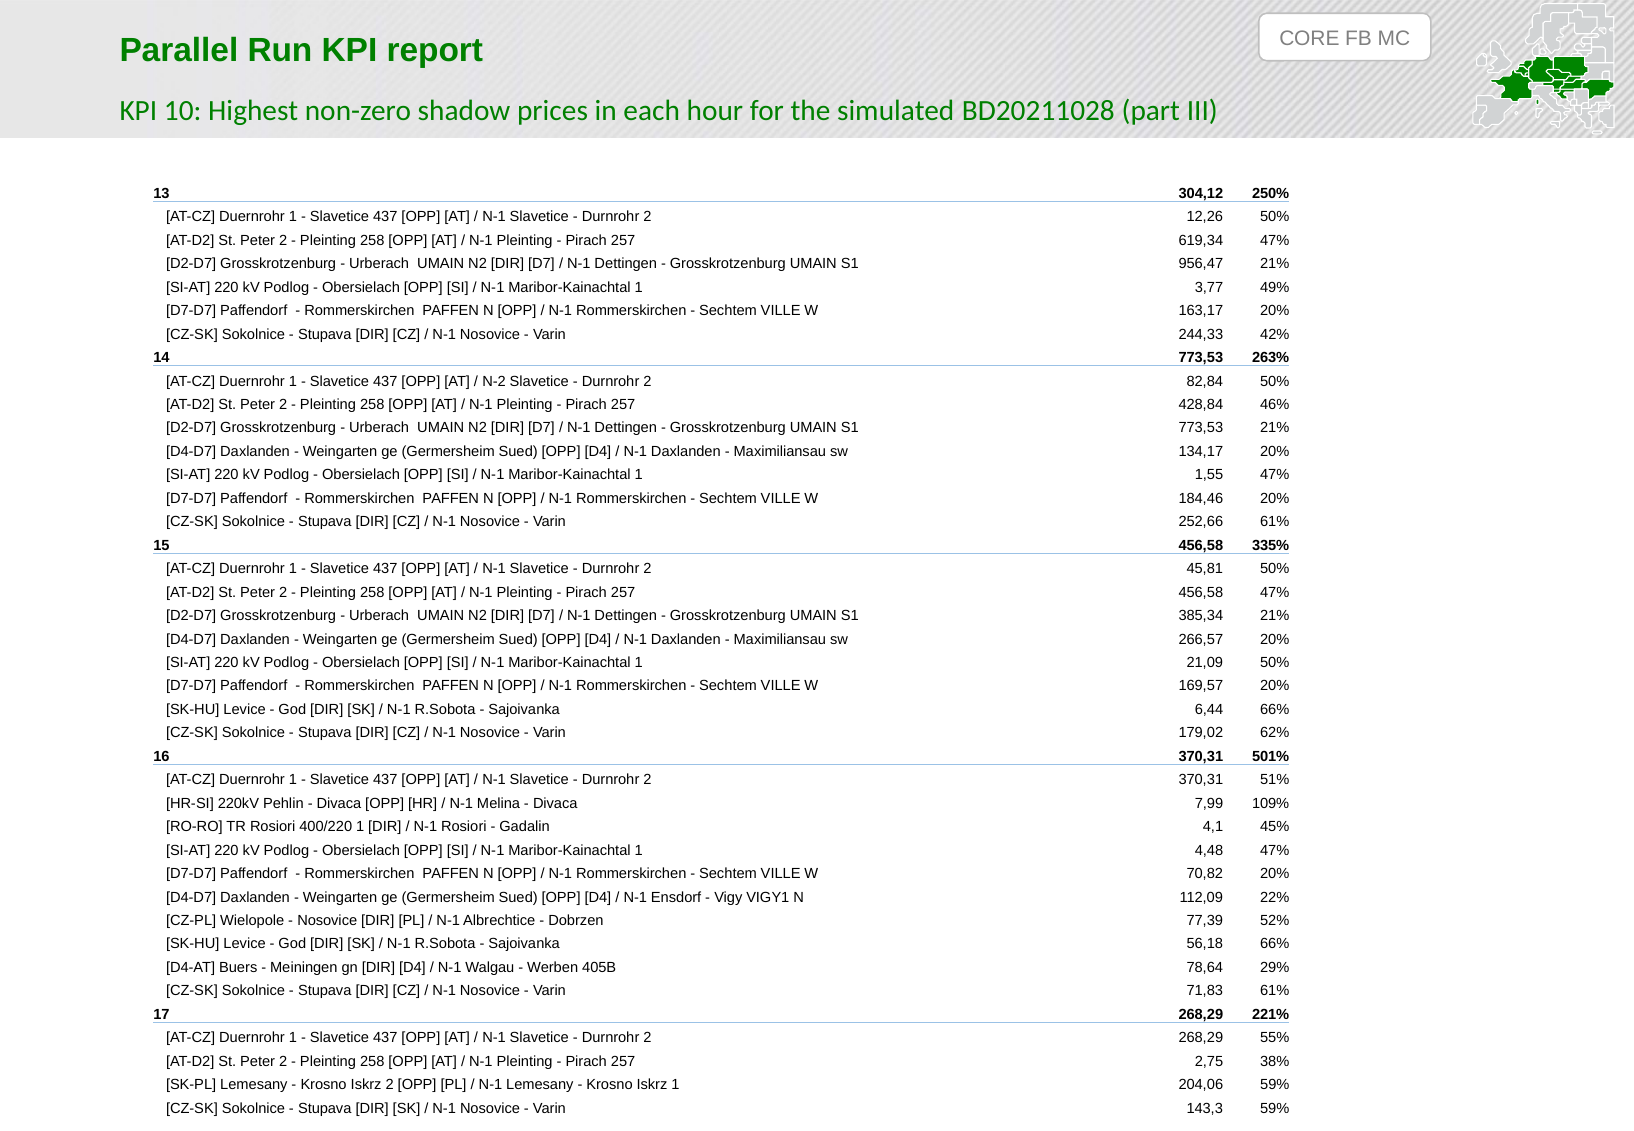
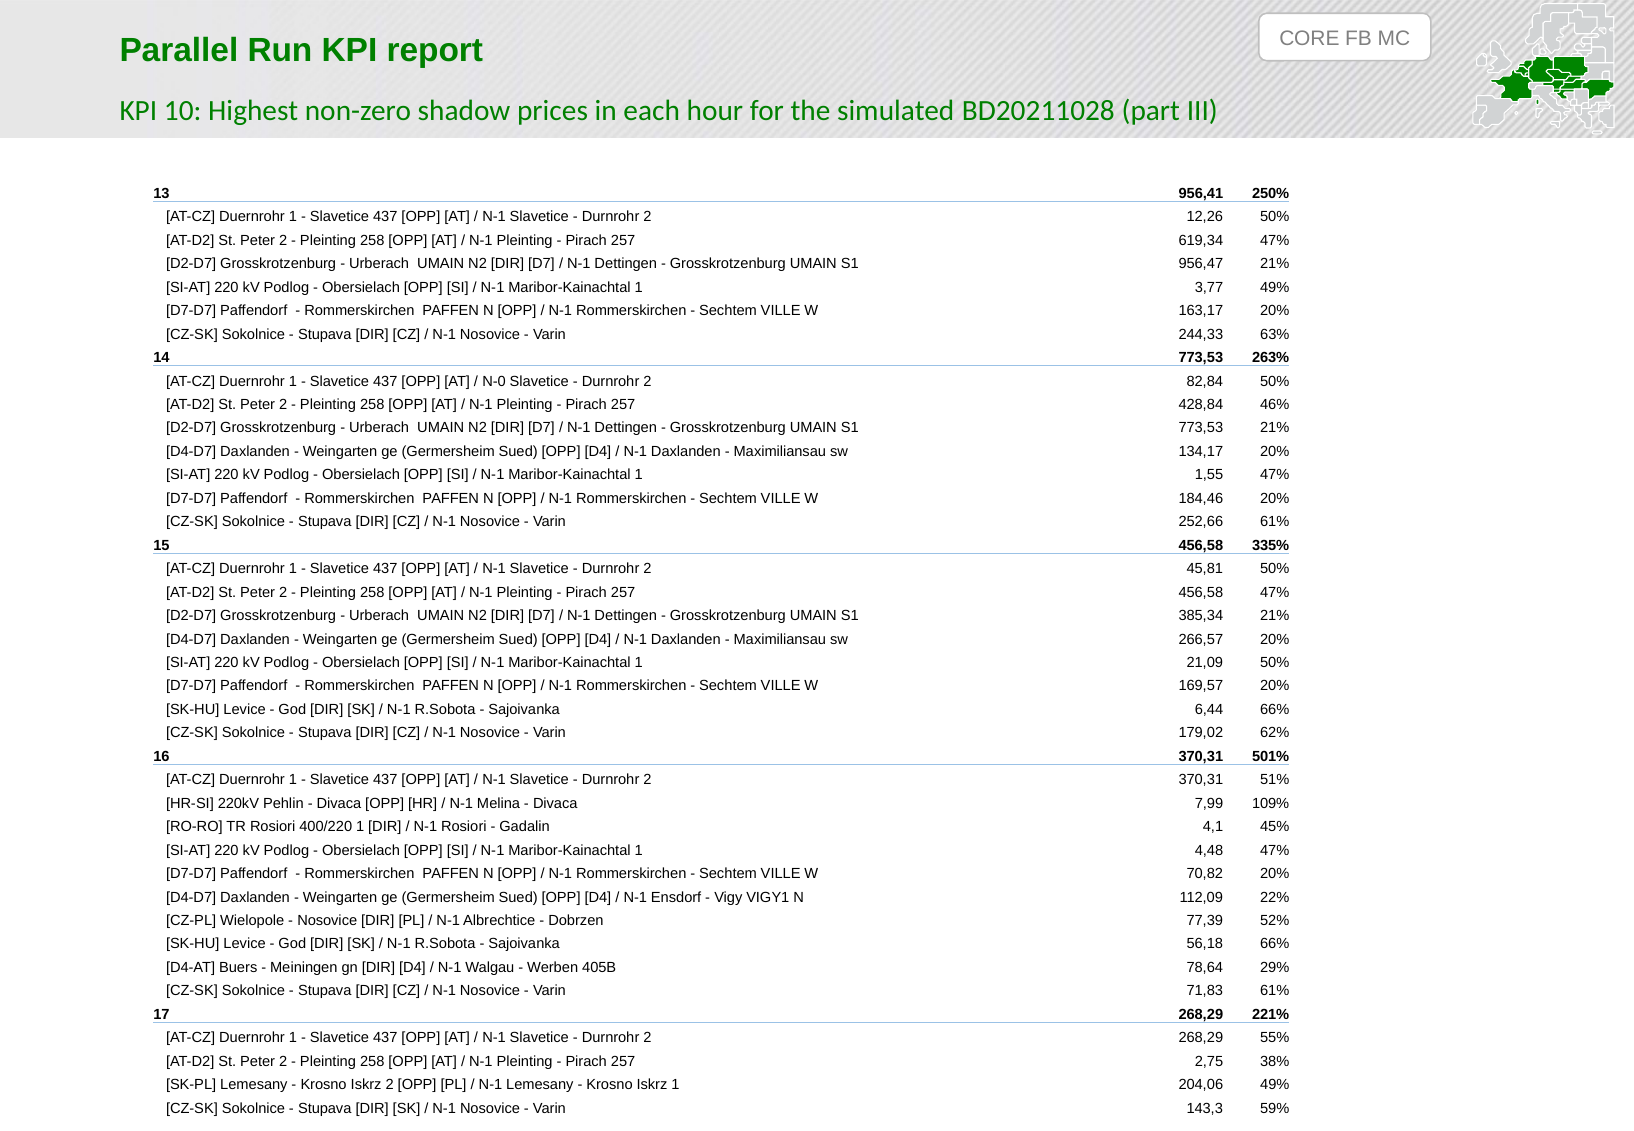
304,12: 304,12 -> 956,41 (1201, 194)
42%: 42% -> 63% (1275, 334)
N-2: N-2 -> N-0 (494, 381)
204,06 59%: 59% -> 49% (1275, 1085)
